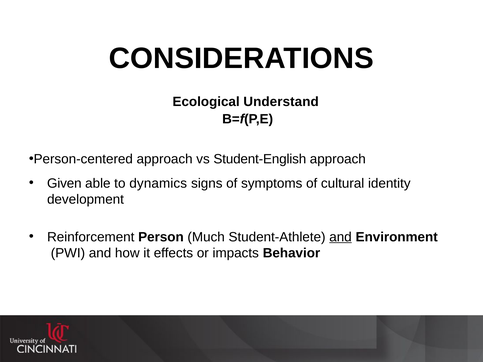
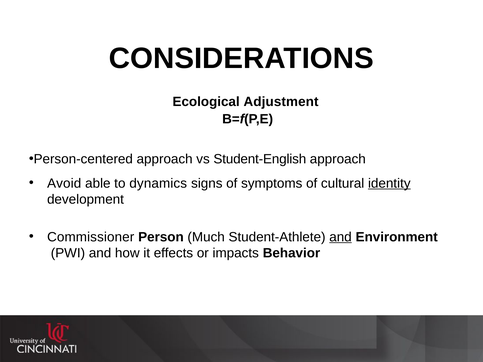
Understand: Understand -> Adjustment (281, 102)
Given: Given -> Avoid (64, 183)
identity underline: none -> present (389, 183)
Reinforcement: Reinforcement -> Commissioner (91, 237)
